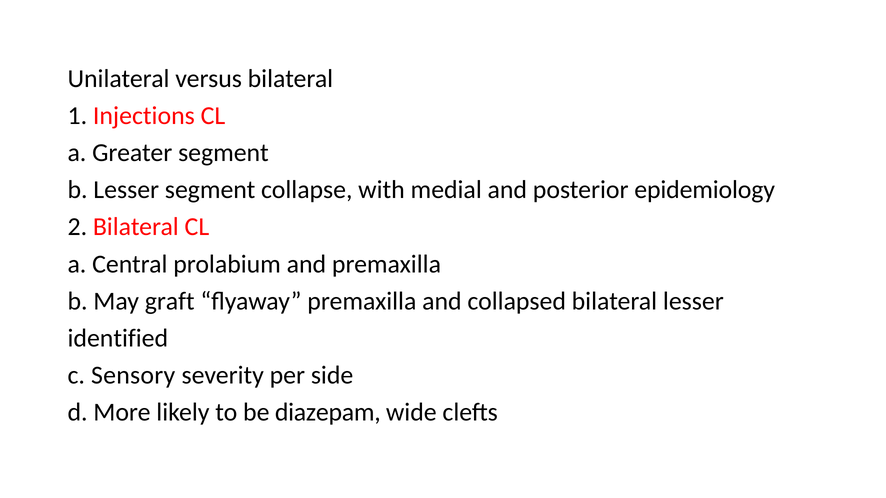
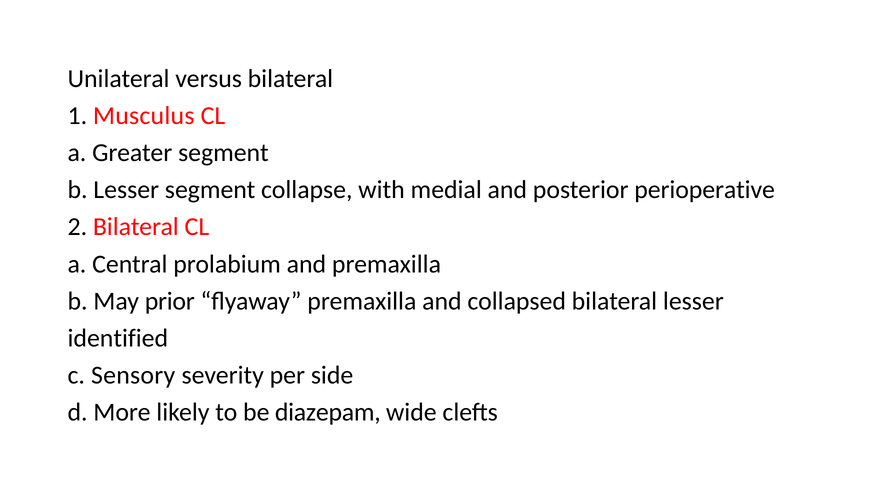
Injections: Injections -> Musculus (144, 116)
epidemiology: epidemiology -> perioperative (705, 190)
graft: graft -> prior (170, 301)
